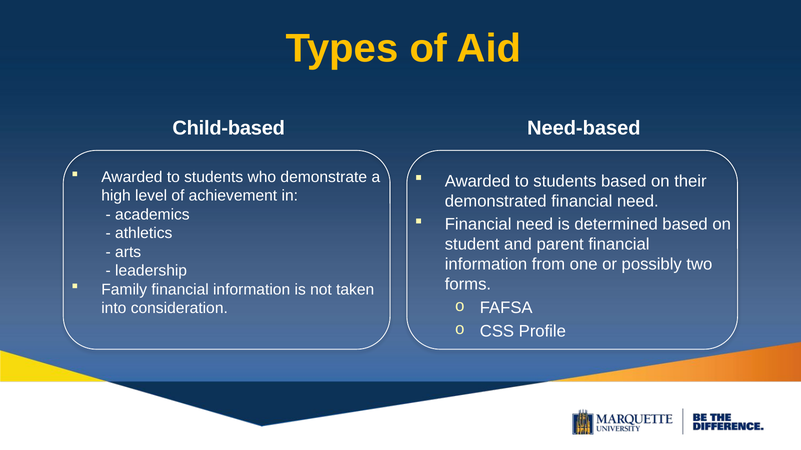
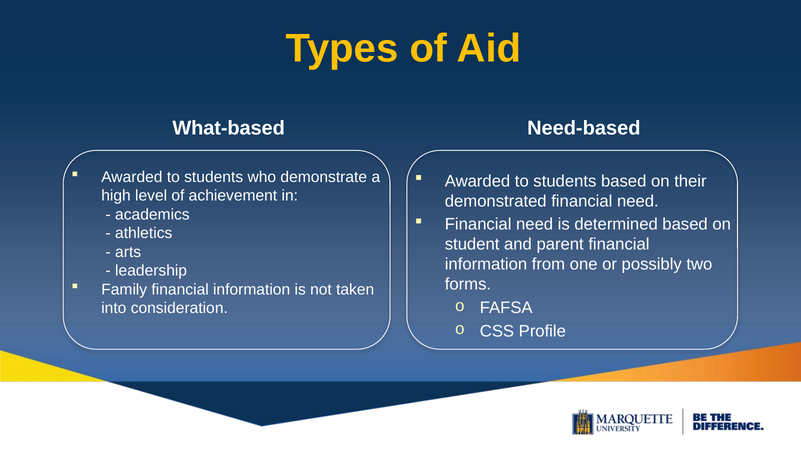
Child-based: Child-based -> What-based (229, 128)
